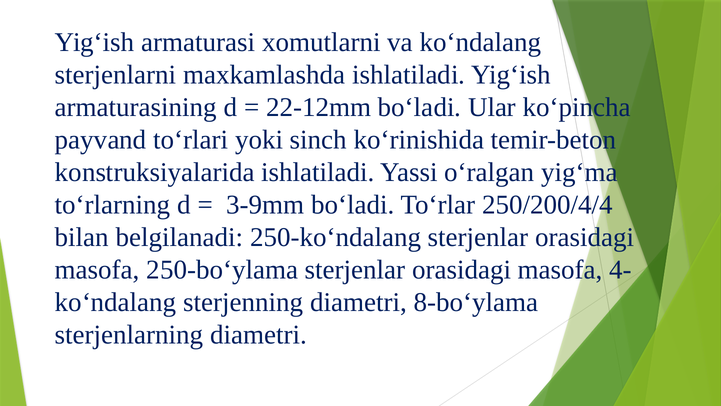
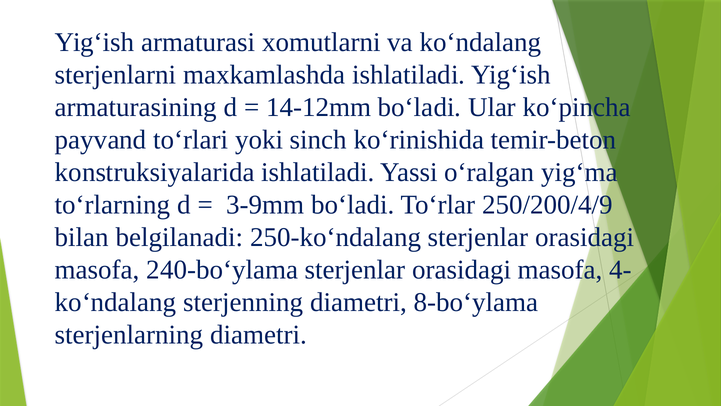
22-12mm: 22-12mm -> 14-12mm (319, 107)
250/200/4/4: 250/200/4/4 -> 250/200/4/9 (547, 205)
250-bo‘ylama: 250-bo‘ylama -> 240-bo‘ylama (222, 270)
